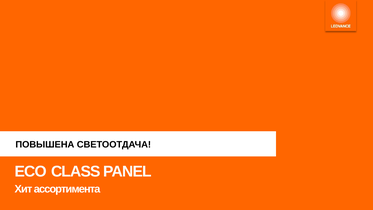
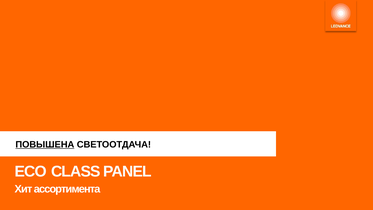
ПОВЫШЕНА underline: none -> present (45, 144)
